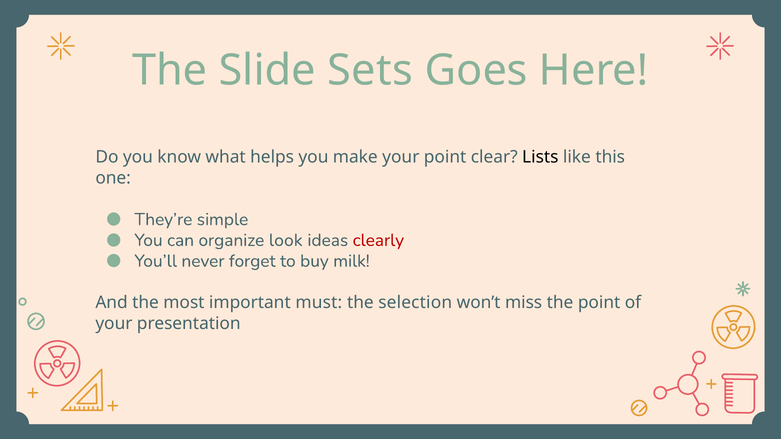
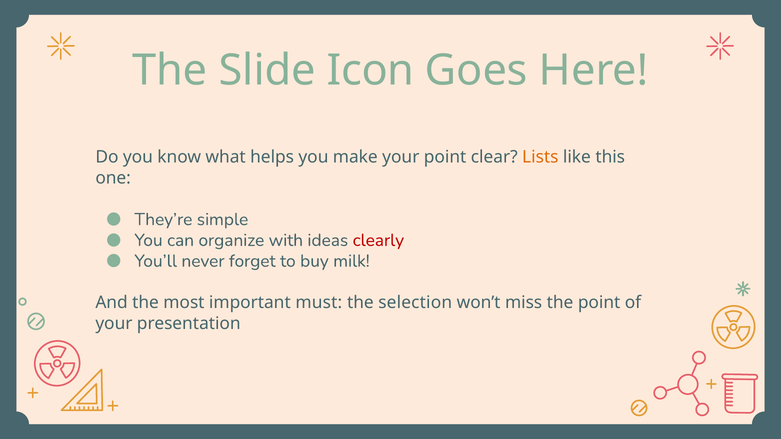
Sets: Sets -> Icon (371, 71)
Lists colour: black -> orange (540, 157)
look: look -> with (286, 240)
